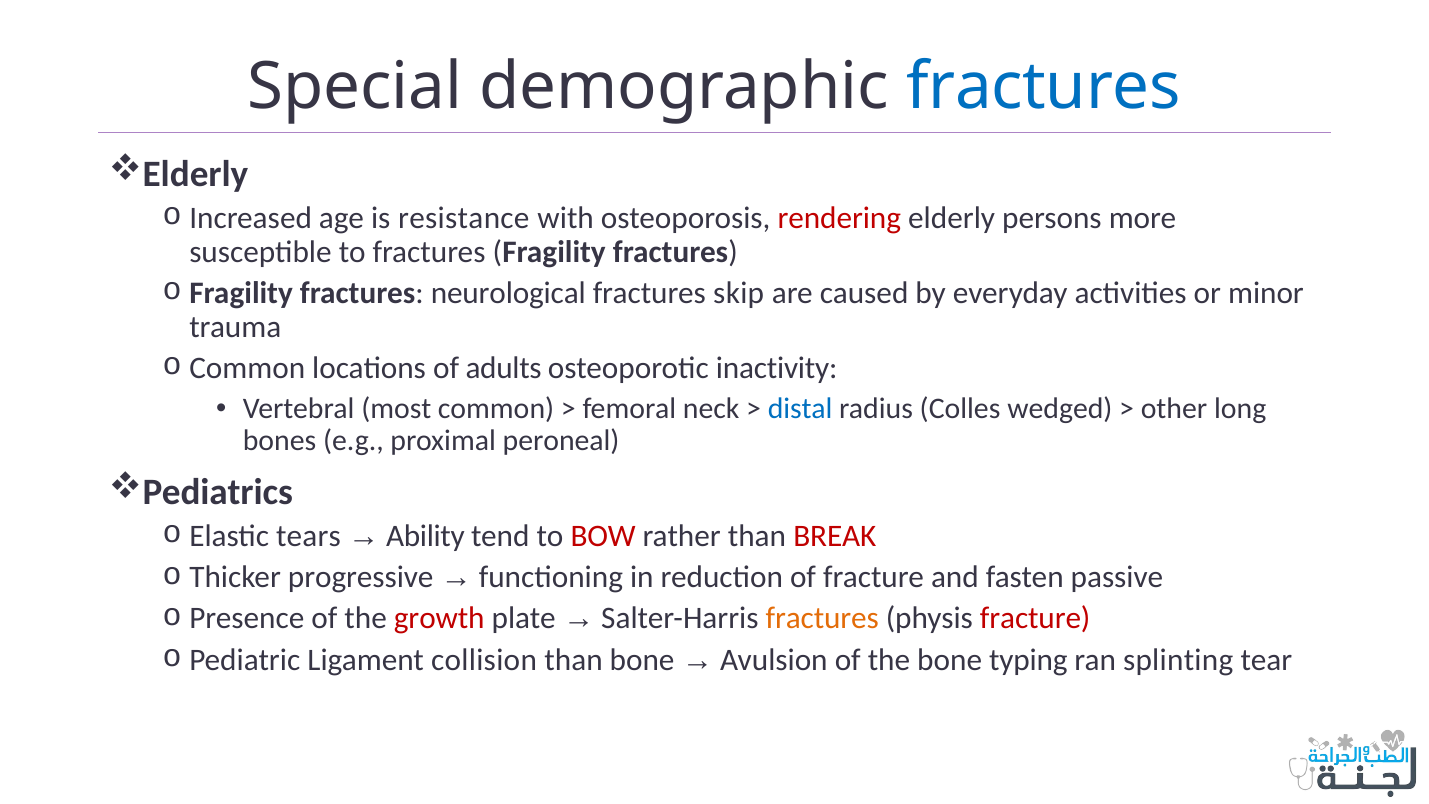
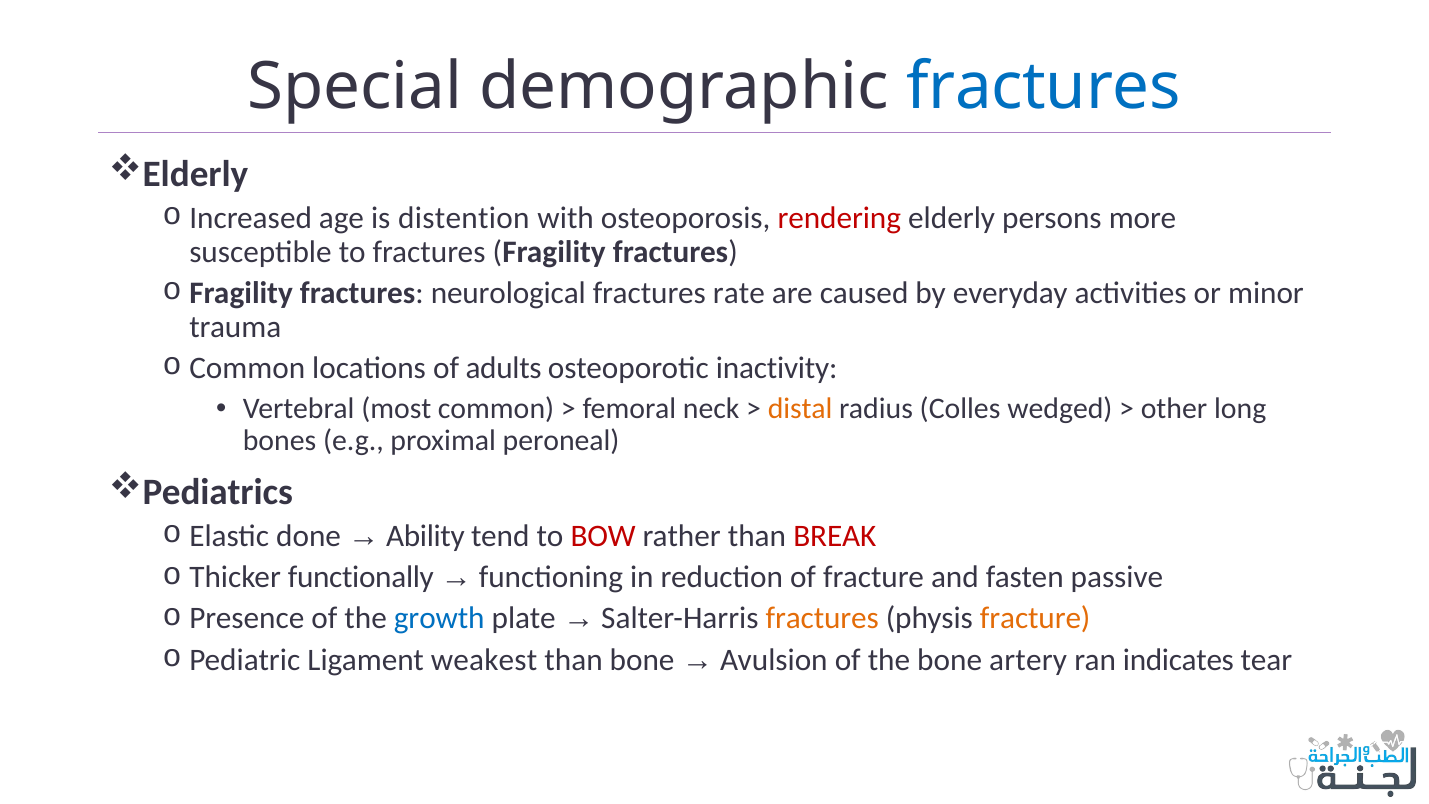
resistance: resistance -> distention (464, 218)
skip: skip -> rate (739, 293)
distal colour: blue -> orange (800, 409)
tears: tears -> done (309, 536)
progressive: progressive -> functionally (361, 577)
growth colour: red -> blue (439, 618)
fracture colour: red -> orange (1035, 618)
collision: collision -> weakest (484, 660)
typing: typing -> artery (1028, 660)
splinting: splinting -> indicates (1178, 660)
